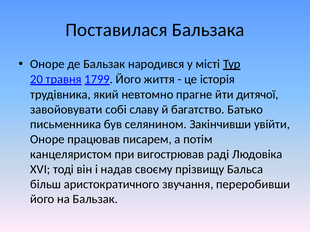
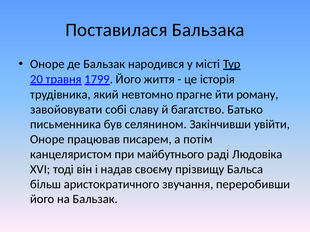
дитячої: дитячої -> роману (257, 95)
вигострював: вигострював -> майбутнього (171, 155)
